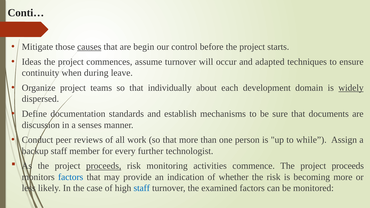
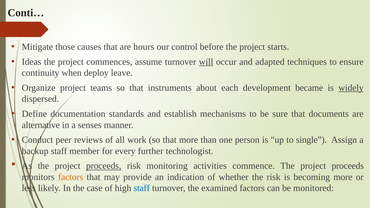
causes underline: present -> none (89, 47)
begin: begin -> hours (144, 47)
will underline: none -> present (206, 62)
during: during -> deploy (96, 73)
individually: individually -> instruments (170, 88)
domain: domain -> became (309, 88)
discussion: discussion -> alternative (41, 125)
while: while -> single (311, 140)
factors colour: blue -> orange (71, 177)
